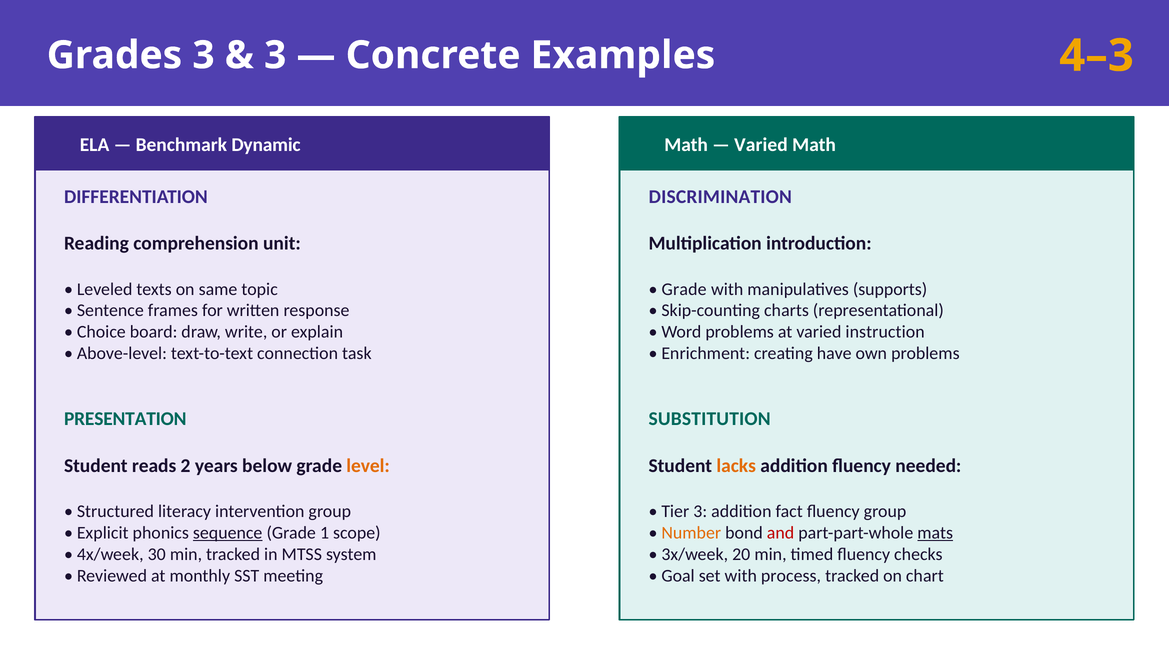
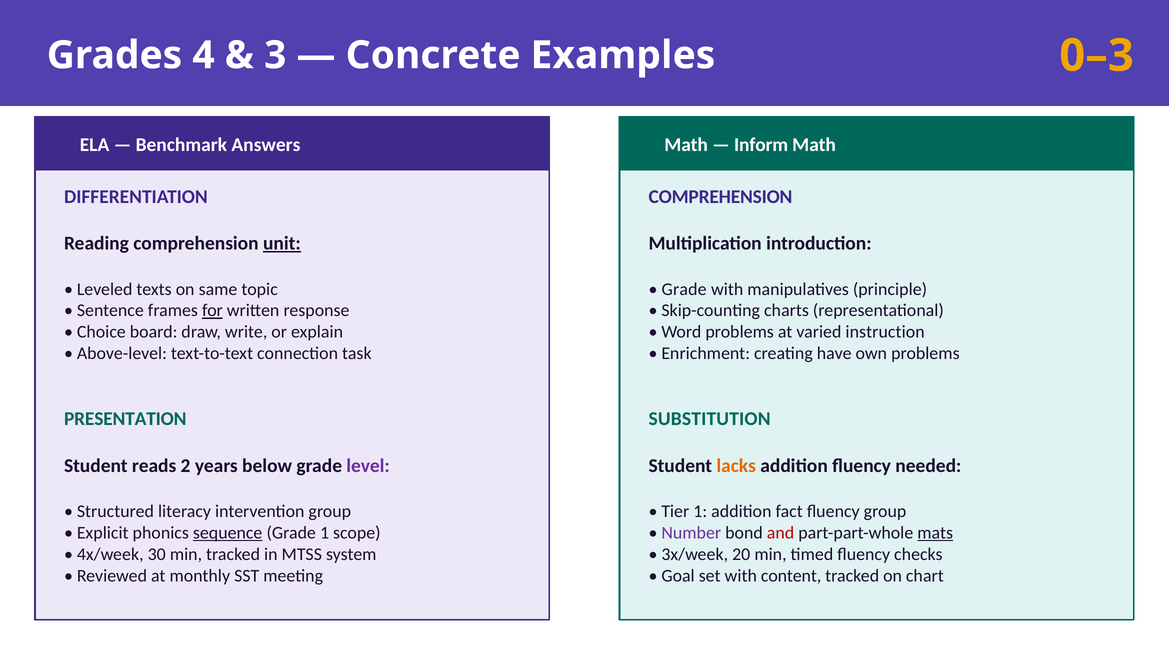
Grades 3: 3 -> 4 (204, 55)
4–3: 4–3 -> 0–3 (1097, 56)
Dynamic: Dynamic -> Answers (266, 145)
Varied: Varied -> Inform (761, 145)
DISCRIMINATION: DISCRIMINATION -> COMPREHENSION (720, 196)
unit underline: none -> present (282, 243)
supports: supports -> principle (890, 289)
for underline: none -> present (212, 310)
level colour: orange -> purple (368, 465)
Tier 3: 3 -> 1 (700, 511)
Number colour: orange -> purple (691, 533)
process: process -> content (791, 575)
